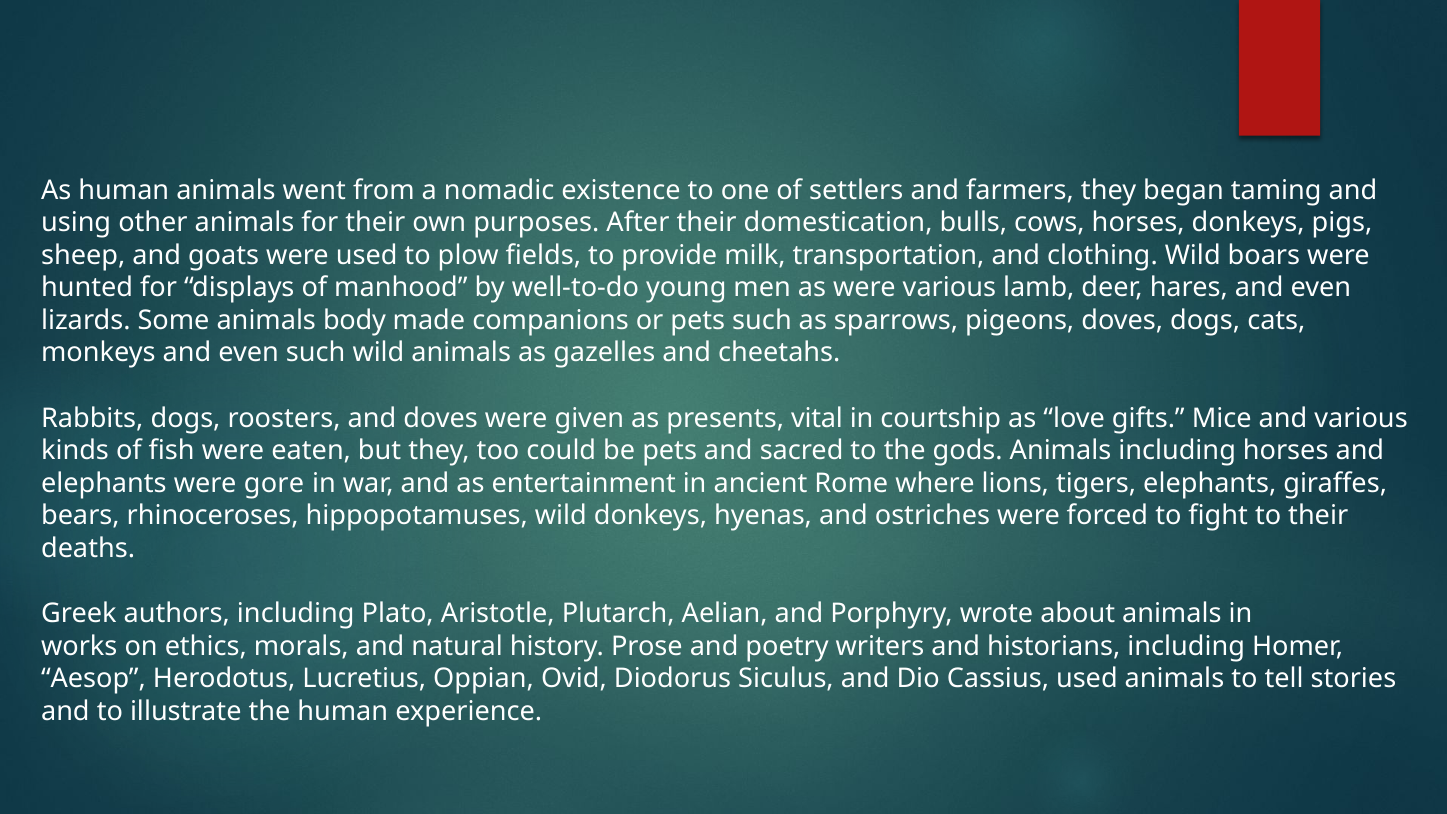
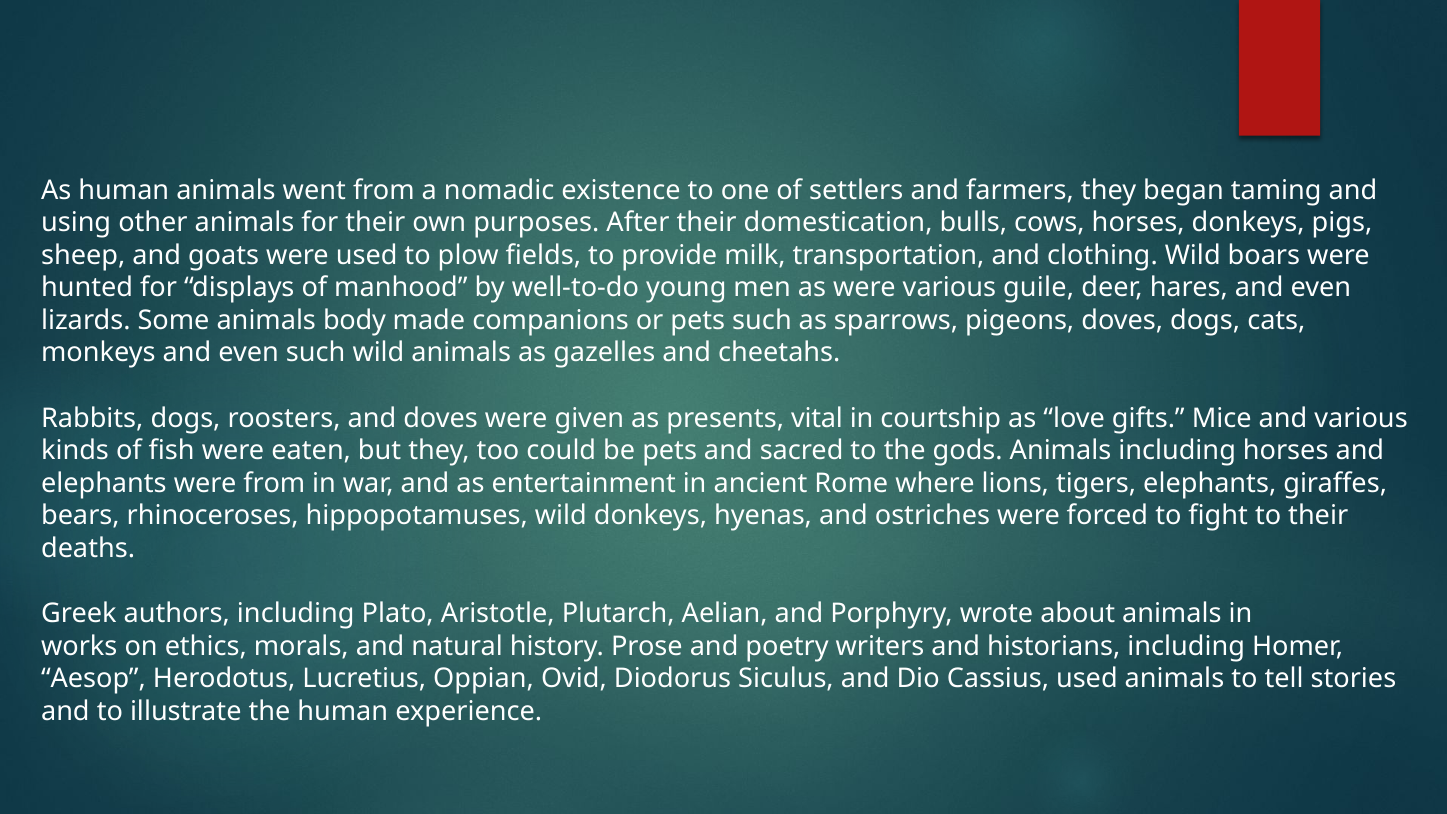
lamb: lamb -> guile (1039, 288)
were gore: gore -> from (274, 483)
